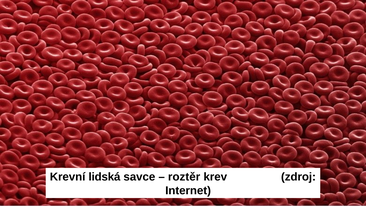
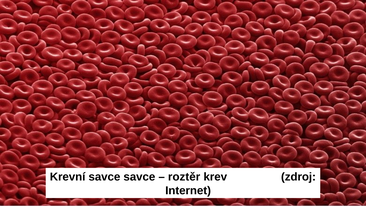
Krevní lidská: lidská -> savce (104, 177)
